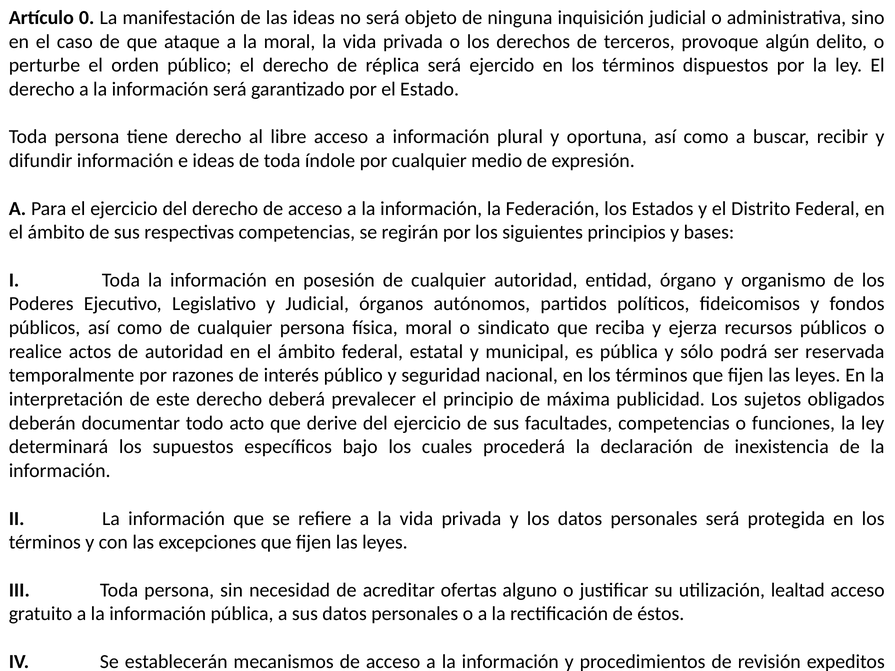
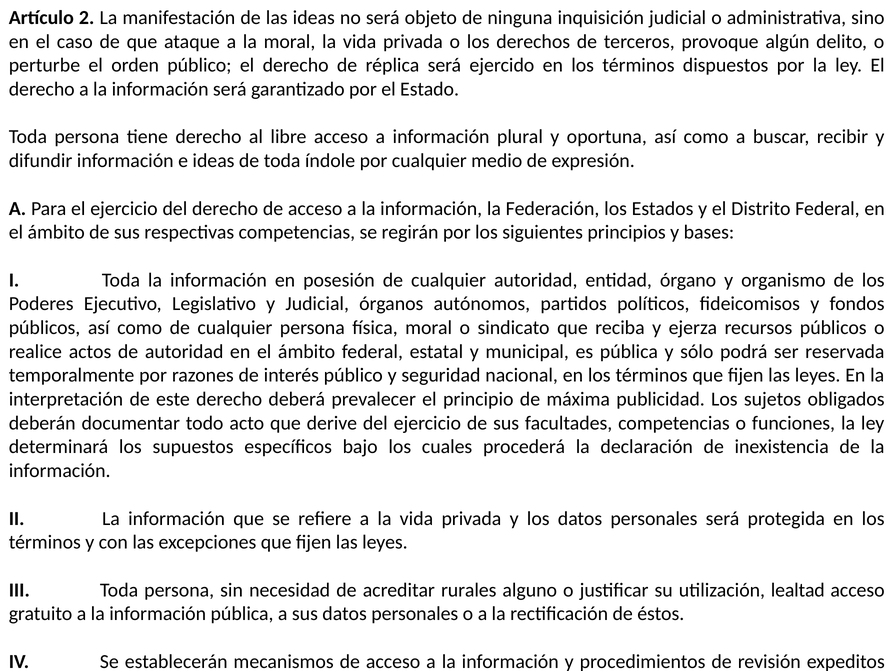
0: 0 -> 2 (87, 18)
ofertas: ofertas -> rurales (469, 590)
